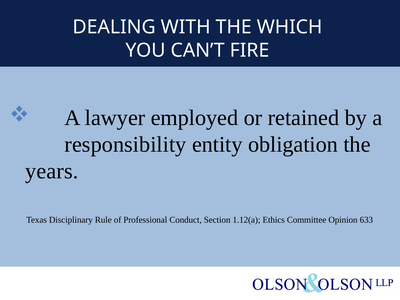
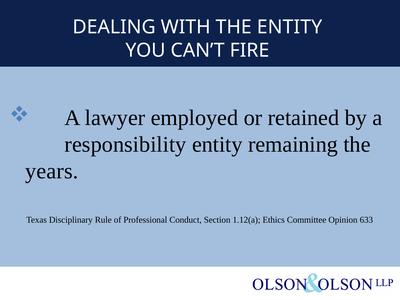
THE WHICH: WHICH -> ENTITY (289, 27)
obligation: obligation -> remaining (293, 145)
